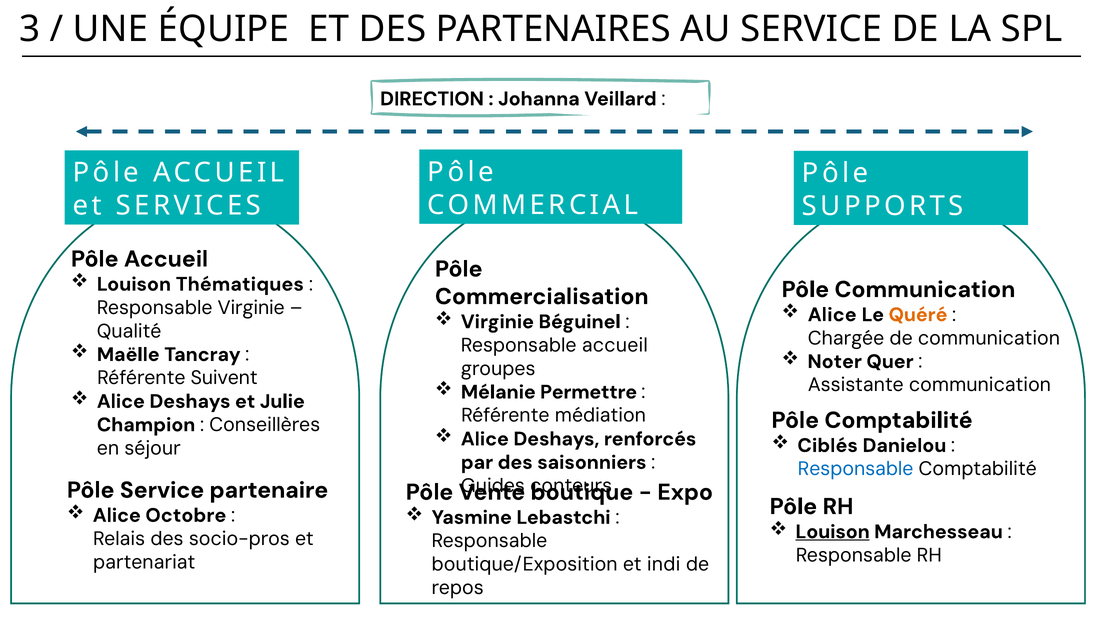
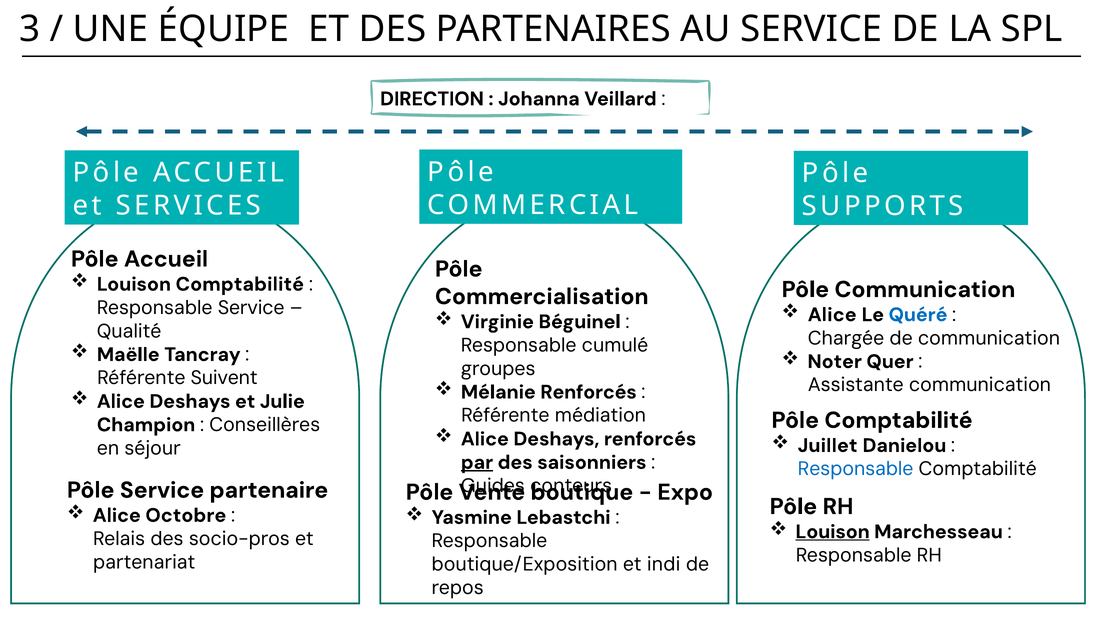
Louison Thématiques: Thématiques -> Comptabilité (240, 284)
Responsable Virginie: Virginie -> Service (251, 308)
Quéré colour: orange -> blue (918, 315)
Responsable accueil: accueil -> cumulé (615, 345)
Mélanie Permettre: Permettre -> Renforcés (589, 392)
Ciblés: Ciblés -> Juillet (828, 446)
par underline: none -> present (477, 463)
